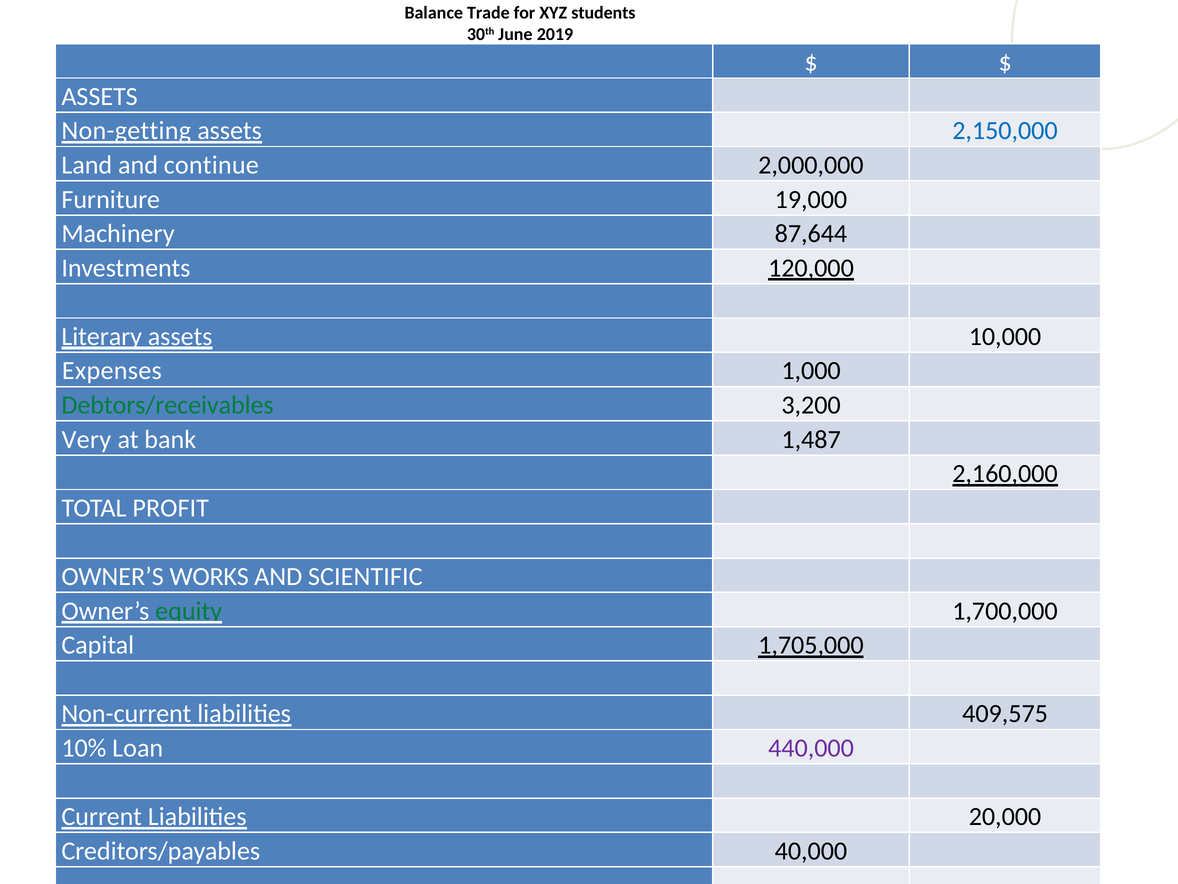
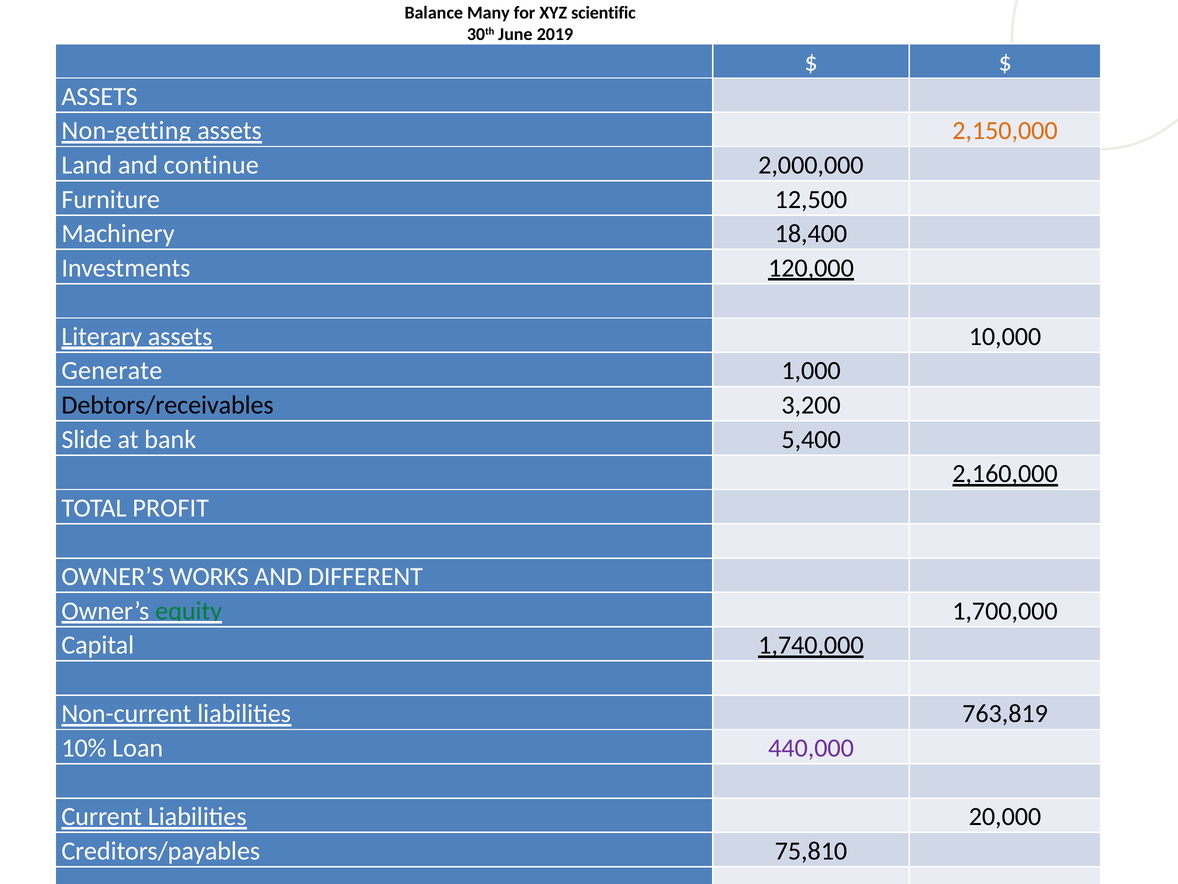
Trade: Trade -> Many (488, 13)
students: students -> scientific (603, 13)
2,150,000 colour: blue -> orange (1005, 131)
19,000: 19,000 -> 12,500 (811, 199)
87,644: 87,644 -> 18,400 (811, 234)
Expenses: Expenses -> Generate (112, 371)
Debtors/receivables colour: green -> black (168, 405)
Very: Very -> Slide (87, 439)
1,487: 1,487 -> 5,400 (811, 439)
SCIENTIFIC: SCIENTIFIC -> DIFFERENT (365, 576)
1,705,000: 1,705,000 -> 1,740,000 (811, 645)
409,575: 409,575 -> 763,819 (1005, 713)
40,000: 40,000 -> 75,810 (811, 850)
